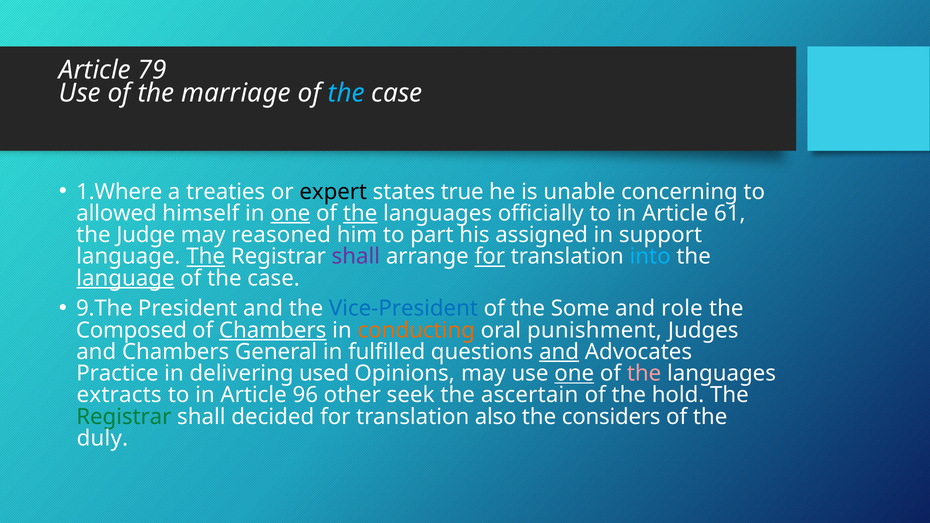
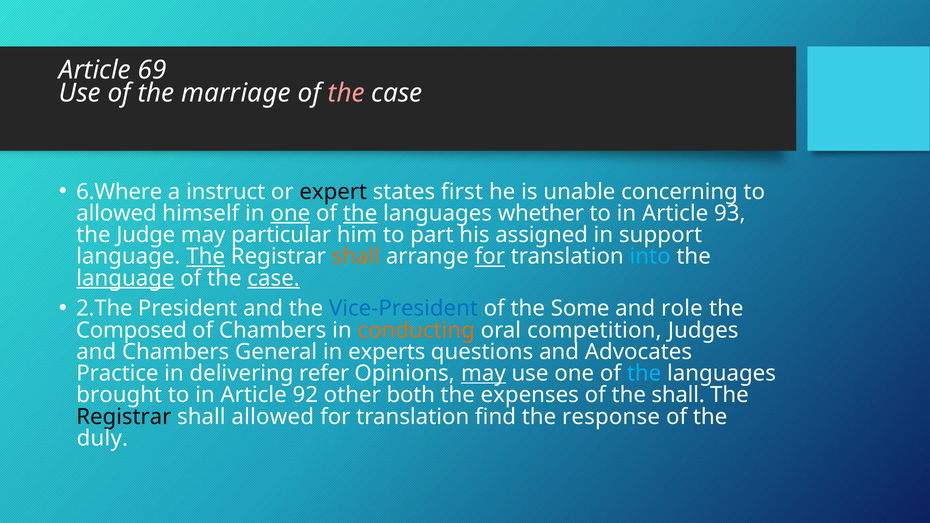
79: 79 -> 69 (152, 70)
the colour: light blue -> pink (346, 93)
1.Where: 1.Where -> 6.Where (119, 192)
treaties: treaties -> instruct (226, 192)
true: true -> first (462, 192)
officially: officially -> whether (541, 213)
61: 61 -> 93 (730, 213)
reasoned: reasoned -> particular (281, 235)
shall colour: purple -> orange (356, 257)
case underline: none -> present (274, 278)
9.The: 9.The -> 2.The (104, 309)
Chambers underline: present -> none (273, 330)
punishment: punishment -> competition (594, 330)
fulfilled: fulfilled -> experts (387, 352)
and underline: present -> none (559, 352)
used: used -> refer (324, 374)
may underline: none -> present (483, 374)
one underline: present -> none (574, 374)
the colour: pink -> light blue (644, 374)
extracts: extracts -> brought (119, 395)
96: 96 -> 92 (305, 395)
seek: seek -> both (411, 395)
ascertain: ascertain -> expenses (530, 395)
the hold: hold -> shall (678, 395)
Registrar colour: green -> black (124, 417)
shall decided: decided -> allowed (273, 417)
also: also -> find (496, 417)
considers: considers -> response (611, 417)
